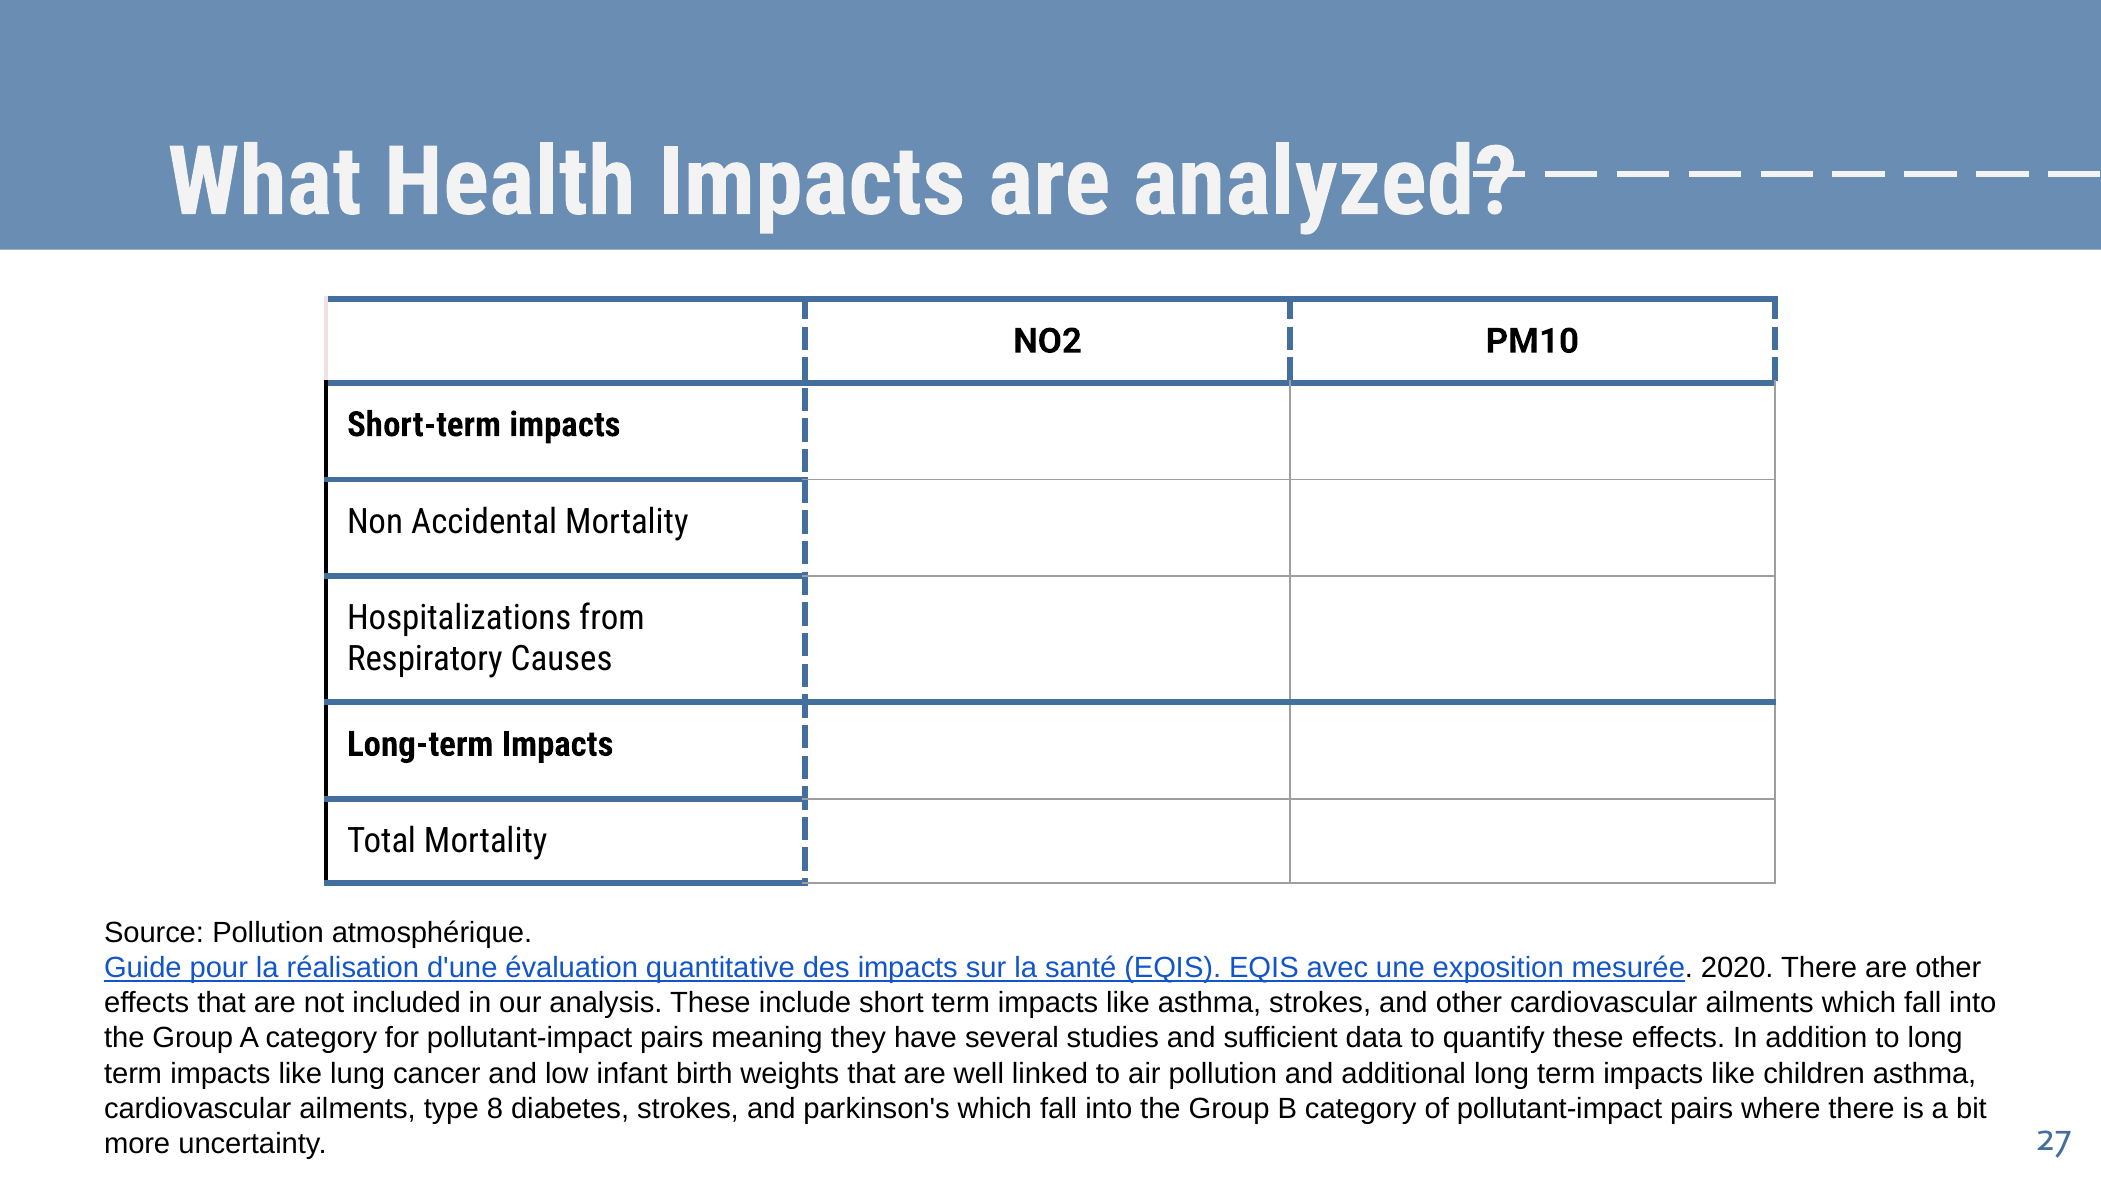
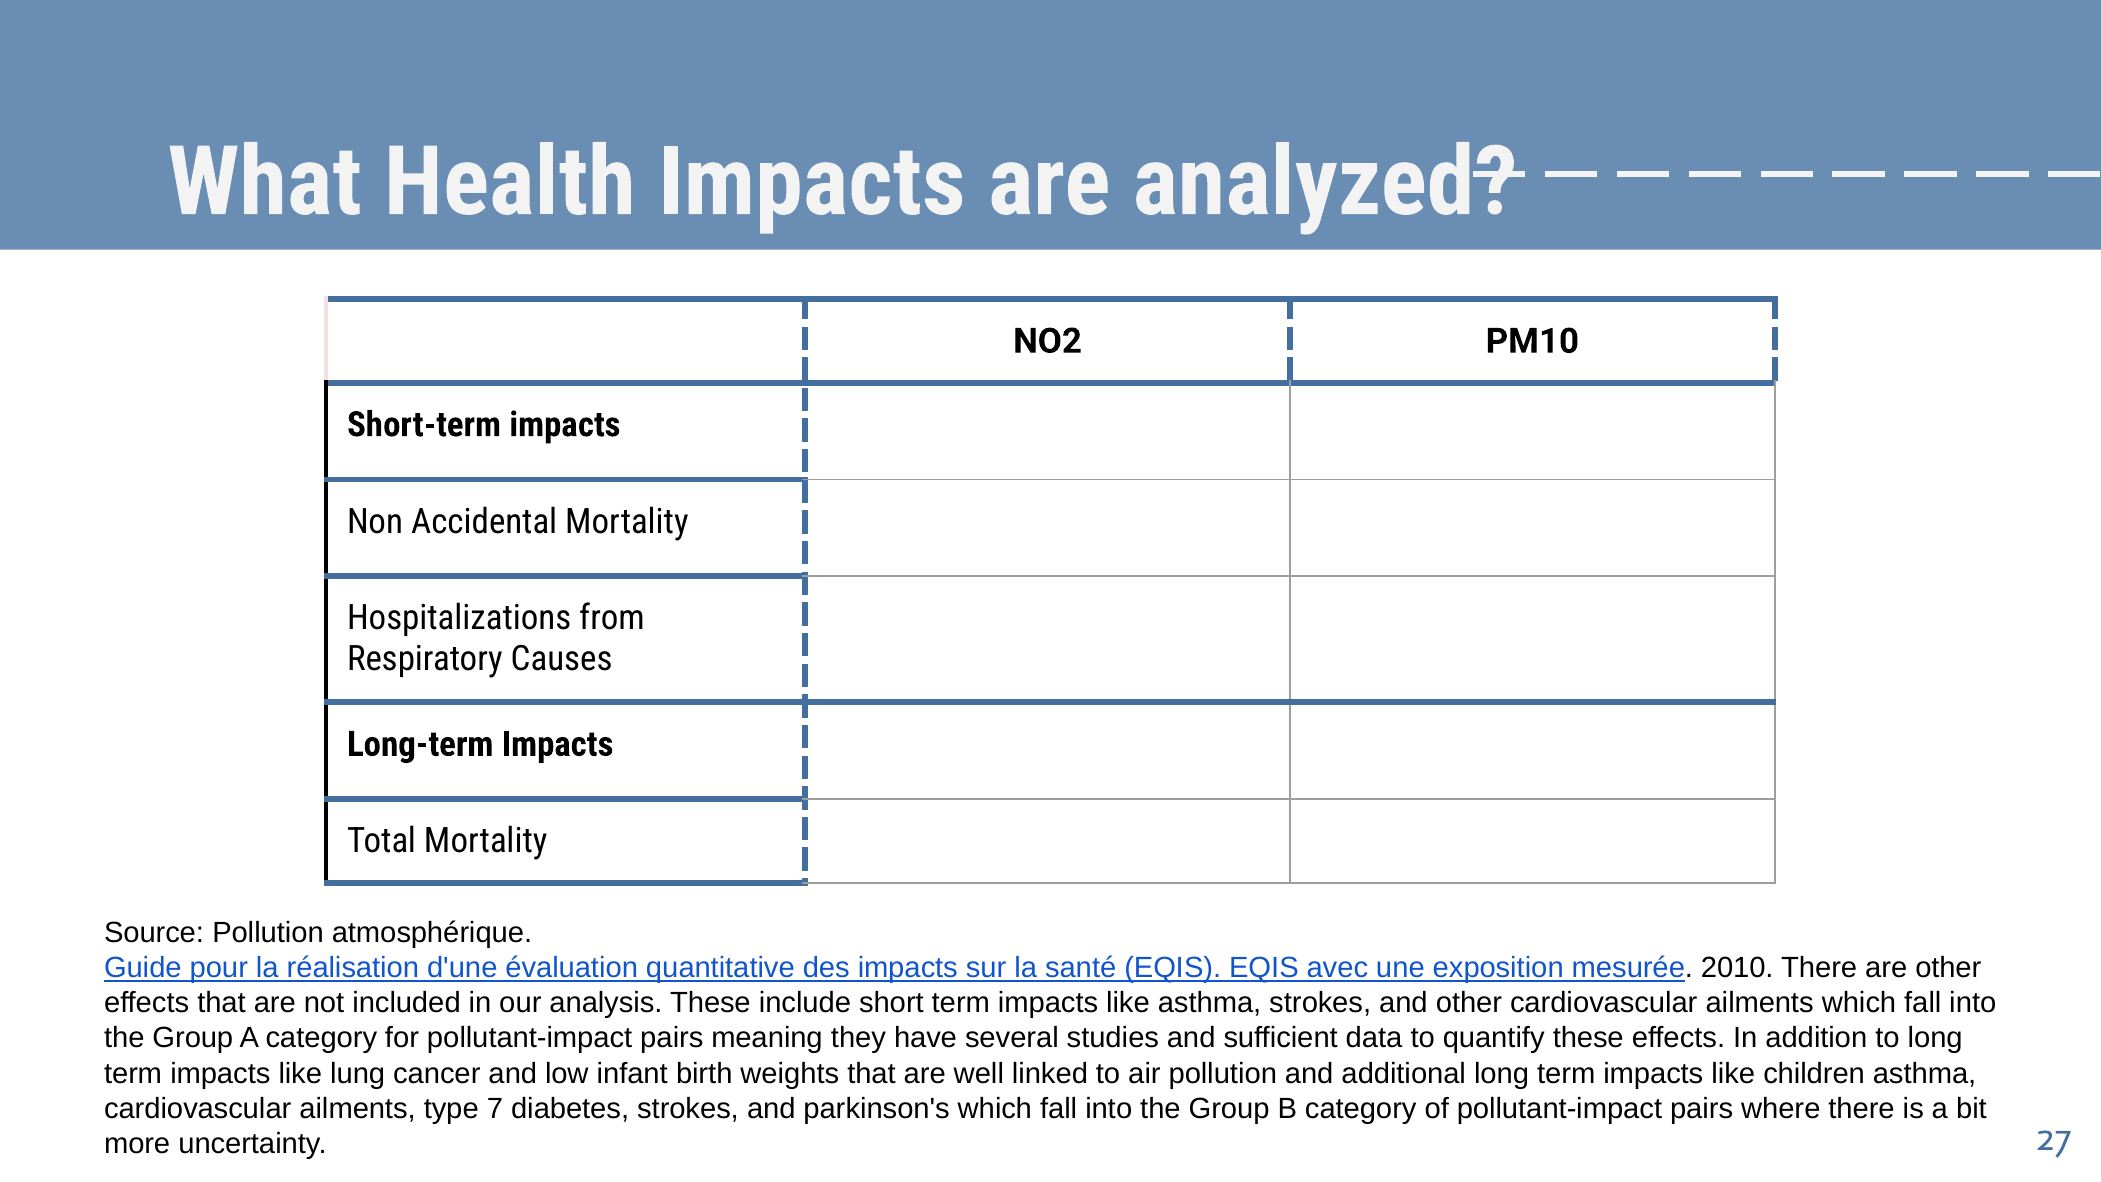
2020: 2020 -> 2010 (1737, 968)
8: 8 -> 7 (495, 1108)
